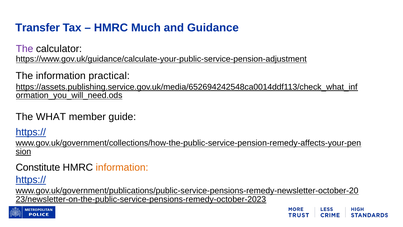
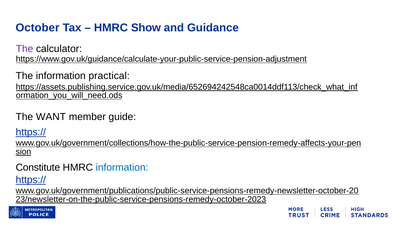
Transfer: Transfer -> October (37, 28)
Much: Much -> Show (146, 28)
WHAT: WHAT -> WANT (51, 117)
information colour: orange -> blue (122, 167)
